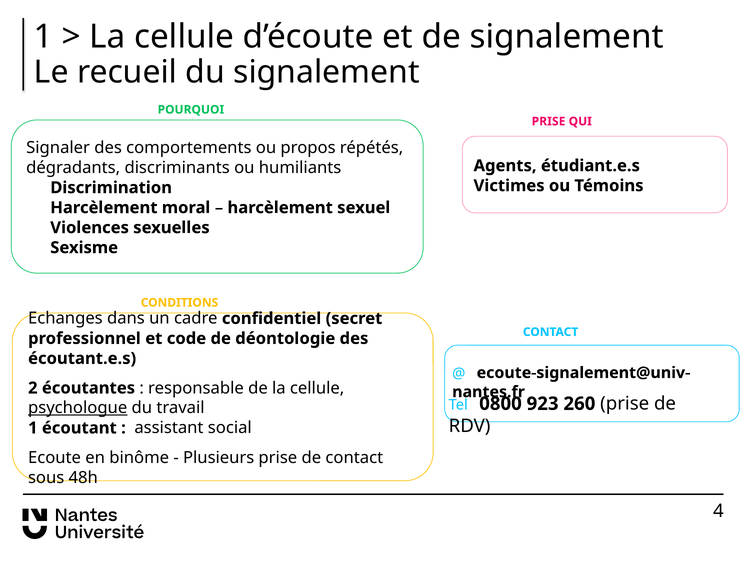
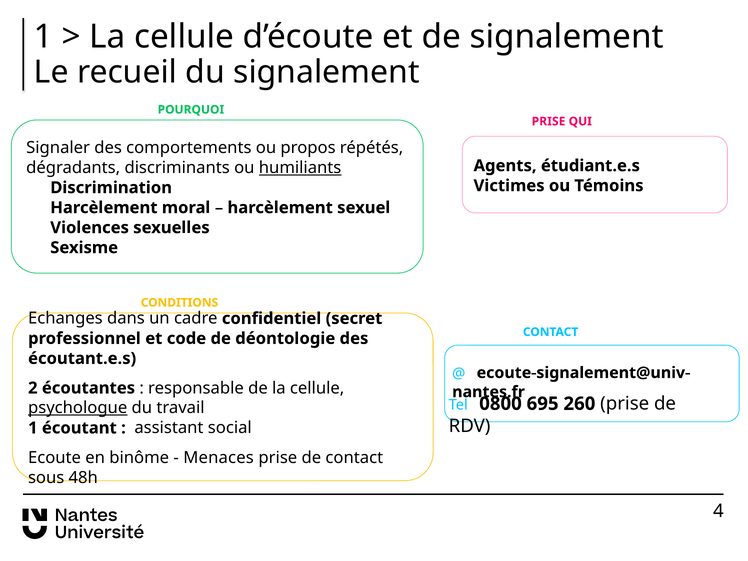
humiliants underline: none -> present (300, 168)
923: 923 -> 695 (543, 404)
Plusieurs: Plusieurs -> Menaces (219, 458)
